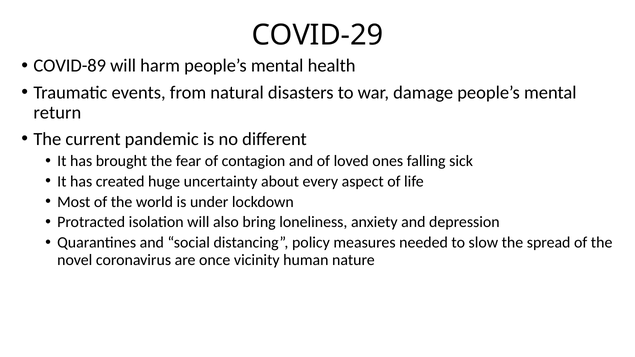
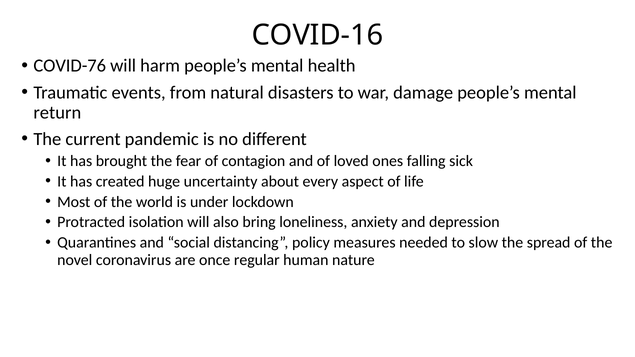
COVID-29: COVID-29 -> COVID-16 (317, 35)
COVID-89: COVID-89 -> COVID-76 (70, 66)
vicinity: vicinity -> regular (257, 260)
